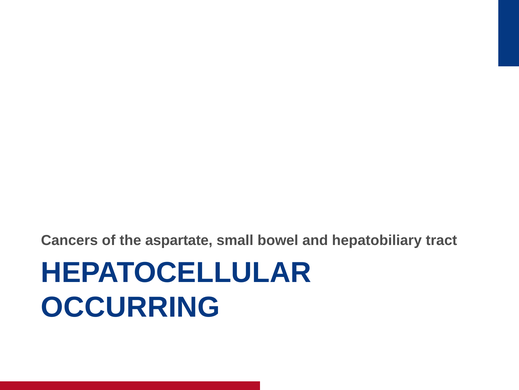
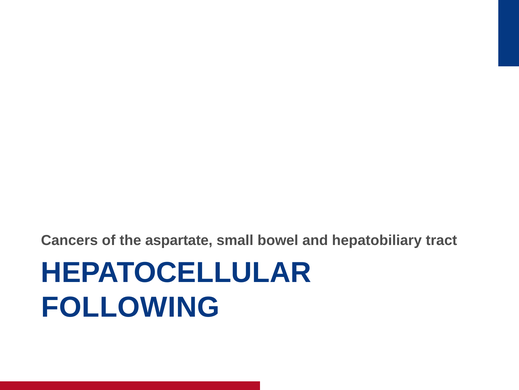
OCCURRING: OCCURRING -> FOLLOWING (130, 307)
